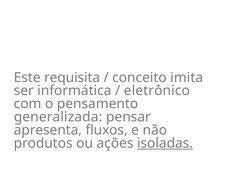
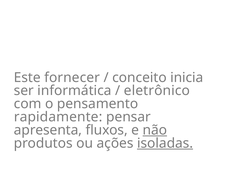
requisita: requisita -> fornecer (72, 78)
imita: imita -> inicia (187, 78)
generalizada: generalizada -> rapidamente (58, 117)
não underline: none -> present (155, 130)
